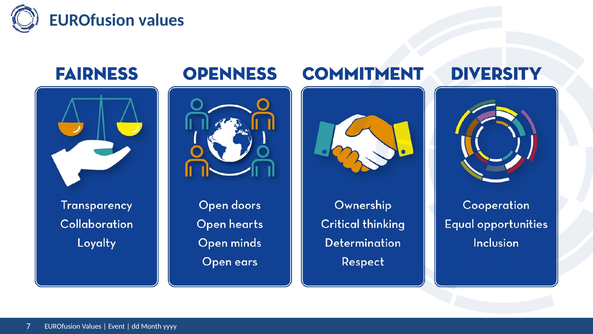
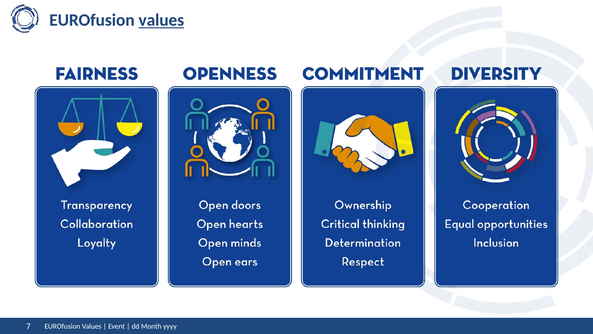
values underline: none -> present (161, 20)
